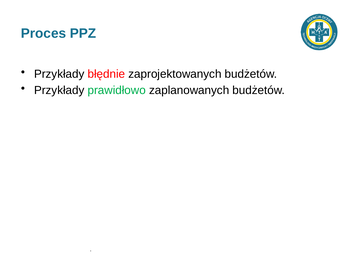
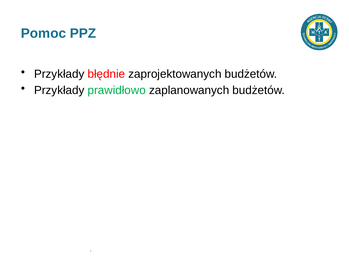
Proces: Proces -> Pomoc (44, 33)
